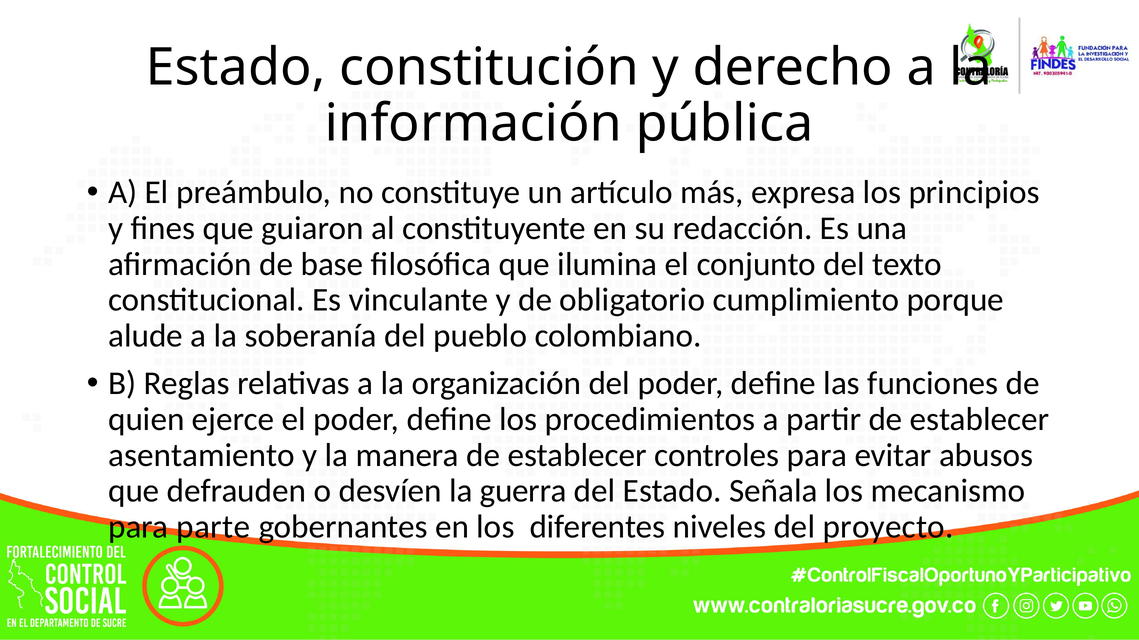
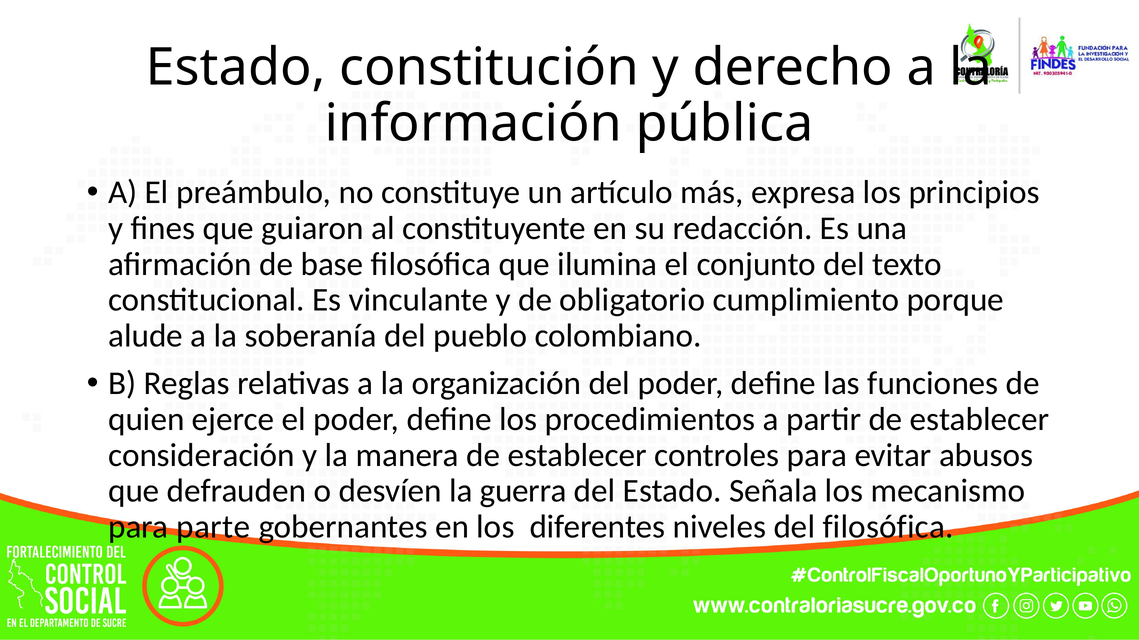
asentamiento: asentamiento -> consideración (202, 456)
del proyecto: proyecto -> filosófica (888, 527)
